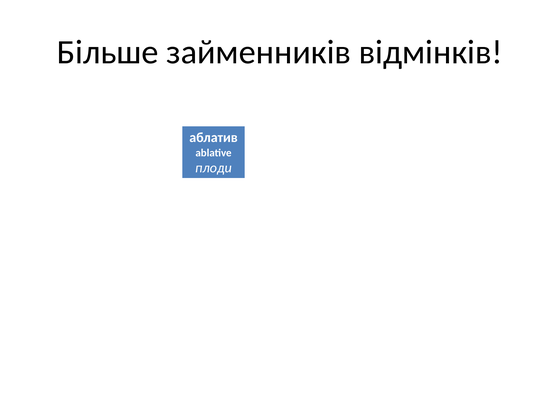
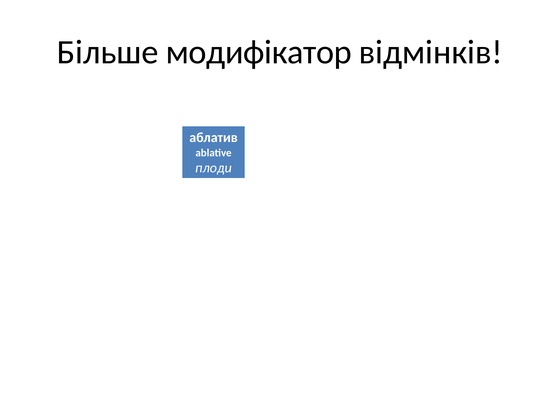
займенників: займенників -> модифікатор (259, 52)
